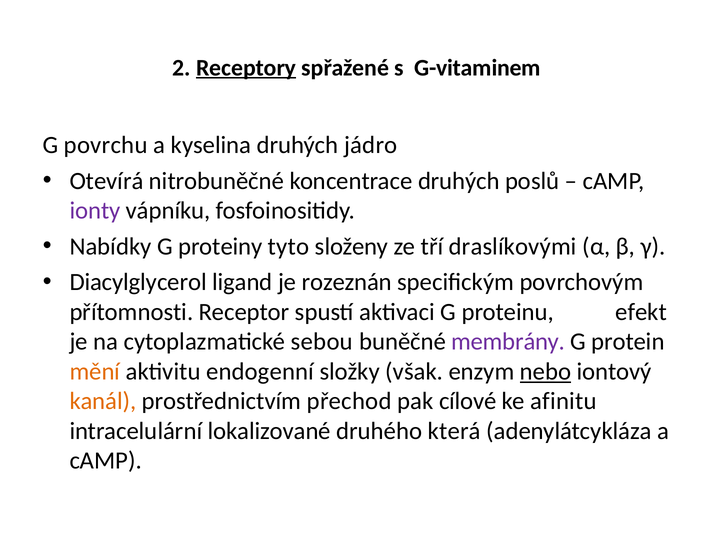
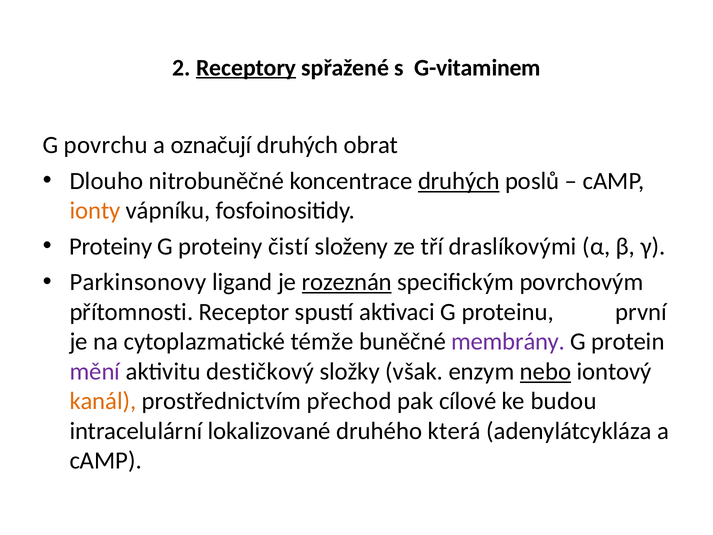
kyselina: kyselina -> označují (211, 145)
jádro: jádro -> obrat (371, 145)
Otevírá: Otevírá -> Dlouho (106, 181)
druhých underline: none -> present (459, 181)
ionty colour: purple -> orange (95, 210)
Nabídky: Nabídky -> Proteiny (111, 246)
tyto: tyto -> čistí (288, 246)
Diacylglycerol: Diacylglycerol -> Parkinsonovy (138, 282)
rozeznán underline: none -> present (347, 282)
efekt: efekt -> první (641, 312)
sebou: sebou -> témže (322, 342)
mění colour: orange -> purple (95, 371)
endogenní: endogenní -> destičkový (260, 371)
afinitu: afinitu -> budou (564, 401)
